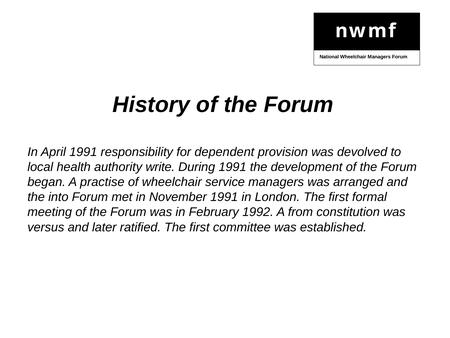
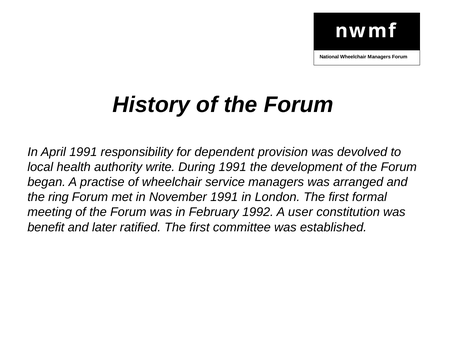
into: into -> ring (58, 197)
from: from -> user (300, 212)
versus: versus -> benefit (46, 227)
